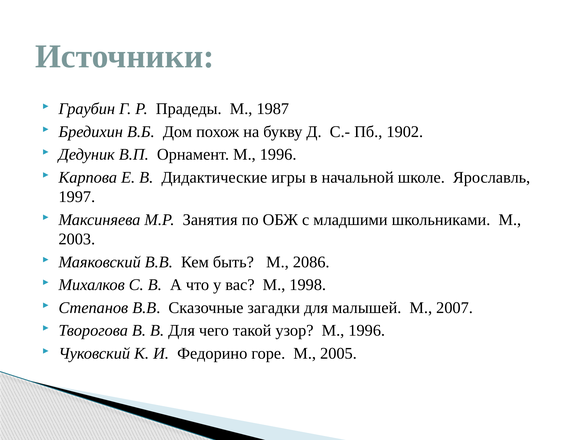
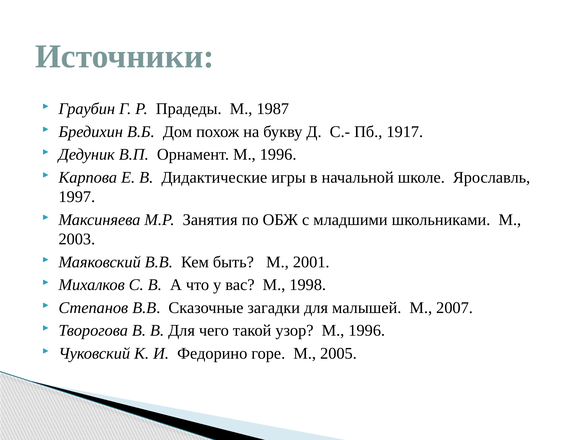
1902: 1902 -> 1917 (405, 132)
2086: 2086 -> 2001 (311, 262)
